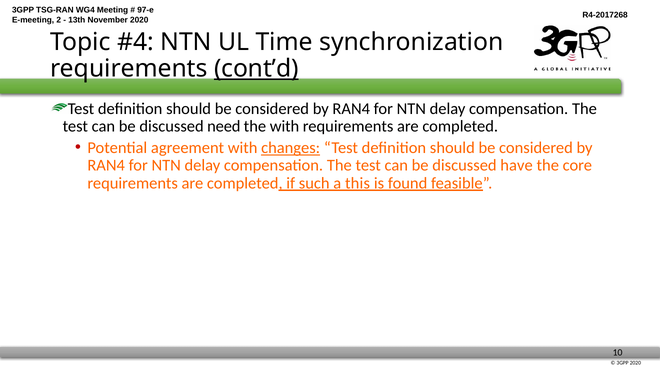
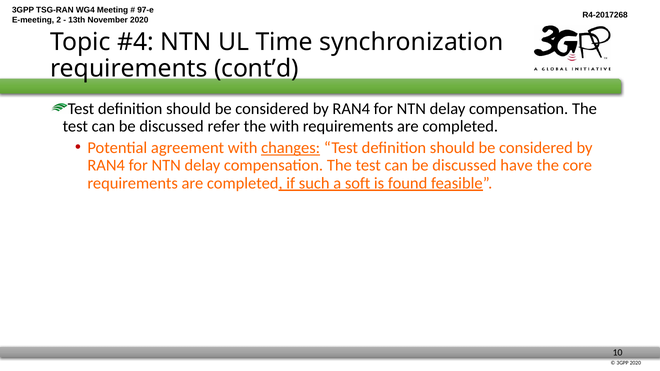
cont’d underline: present -> none (256, 69)
need: need -> refer (224, 127)
this: this -> soft (358, 183)
